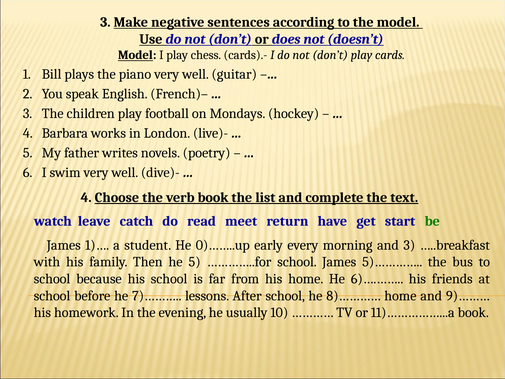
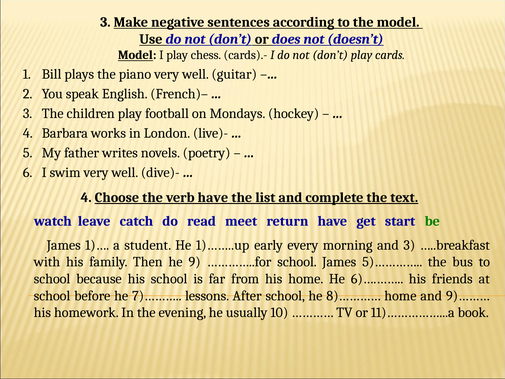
verb book: book -> have (213, 197)
0)……..up: 0)……..up -> 1)……..up (223, 245)
he 5: 5 -> 9 (195, 262)
